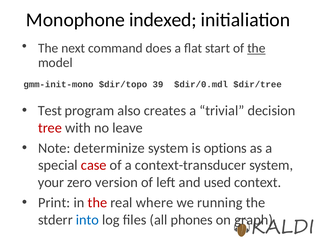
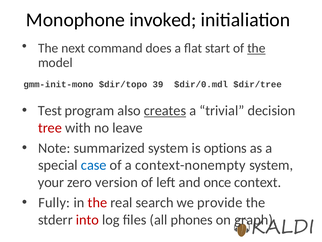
indexed: indexed -> invoked (163, 20)
creates underline: none -> present (165, 110)
determinize: determinize -> summarized (109, 148)
case colour: red -> blue (94, 165)
context-transducer: context-transducer -> context-nonempty (190, 165)
used: used -> once (217, 182)
Print: Print -> Fully (54, 202)
where: where -> search (155, 202)
running: running -> provide (220, 202)
into colour: blue -> red (87, 219)
